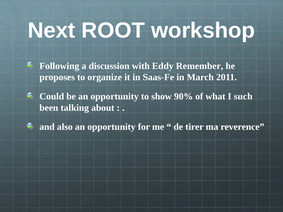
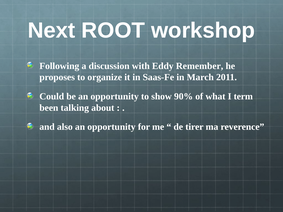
such: such -> term (243, 97)
